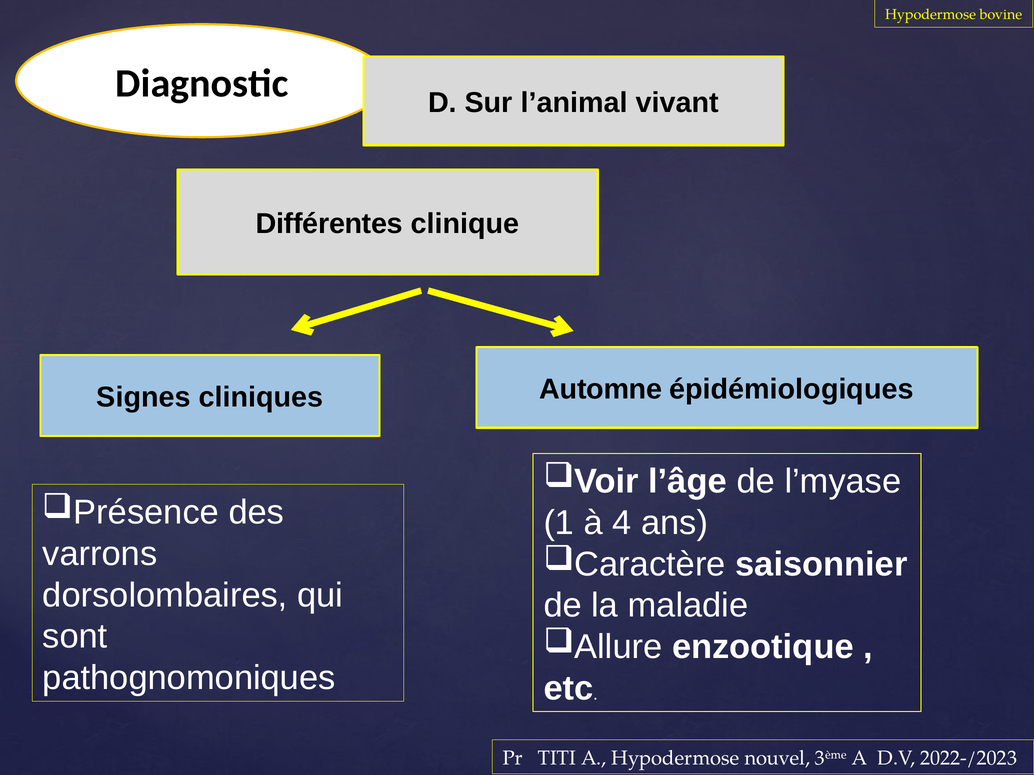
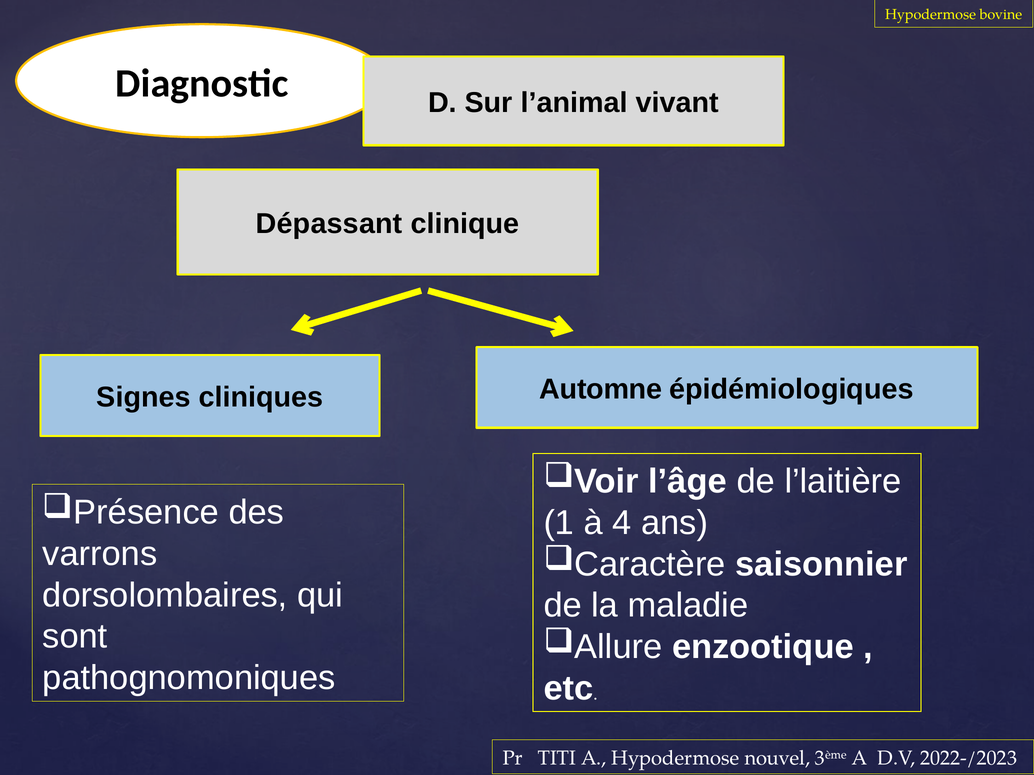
Différentes: Différentes -> Dépassant (329, 224)
l’myase: l’myase -> l’laitière (843, 482)
